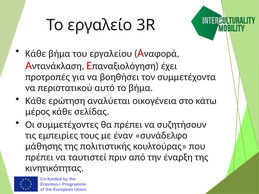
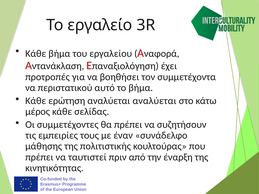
αναλύεται οικογένεια: οικογένεια -> αναλύεται (154, 101)
